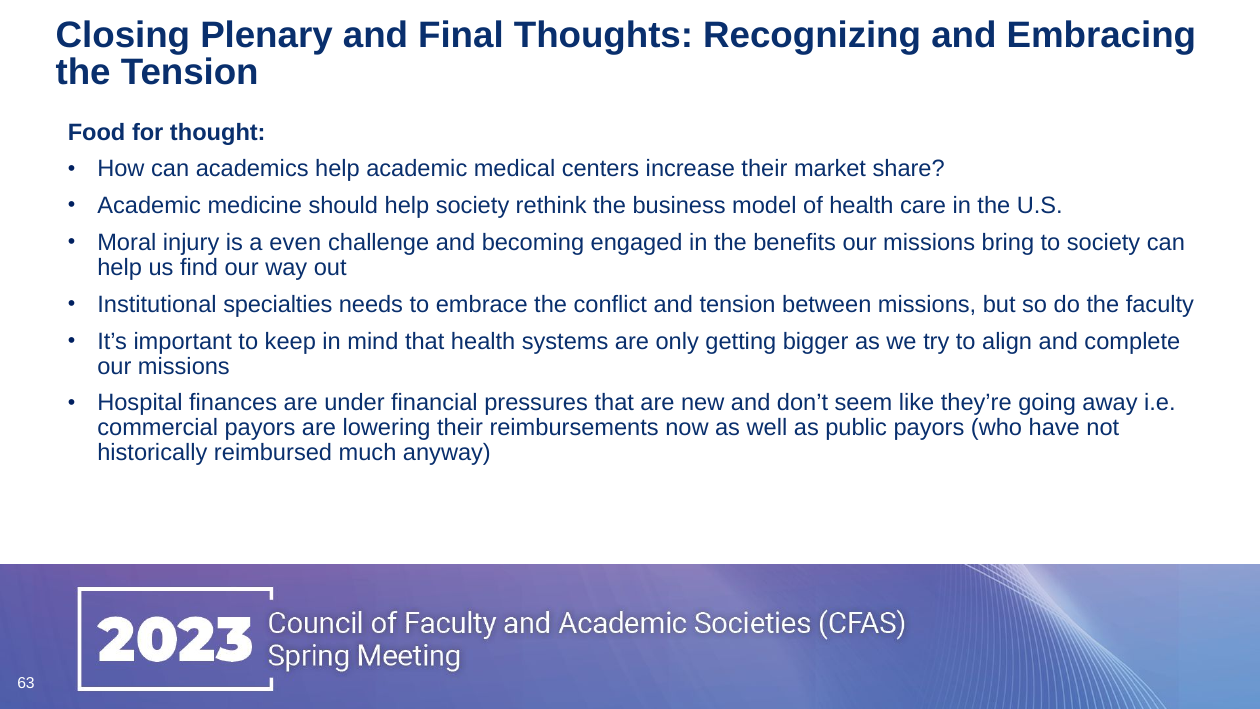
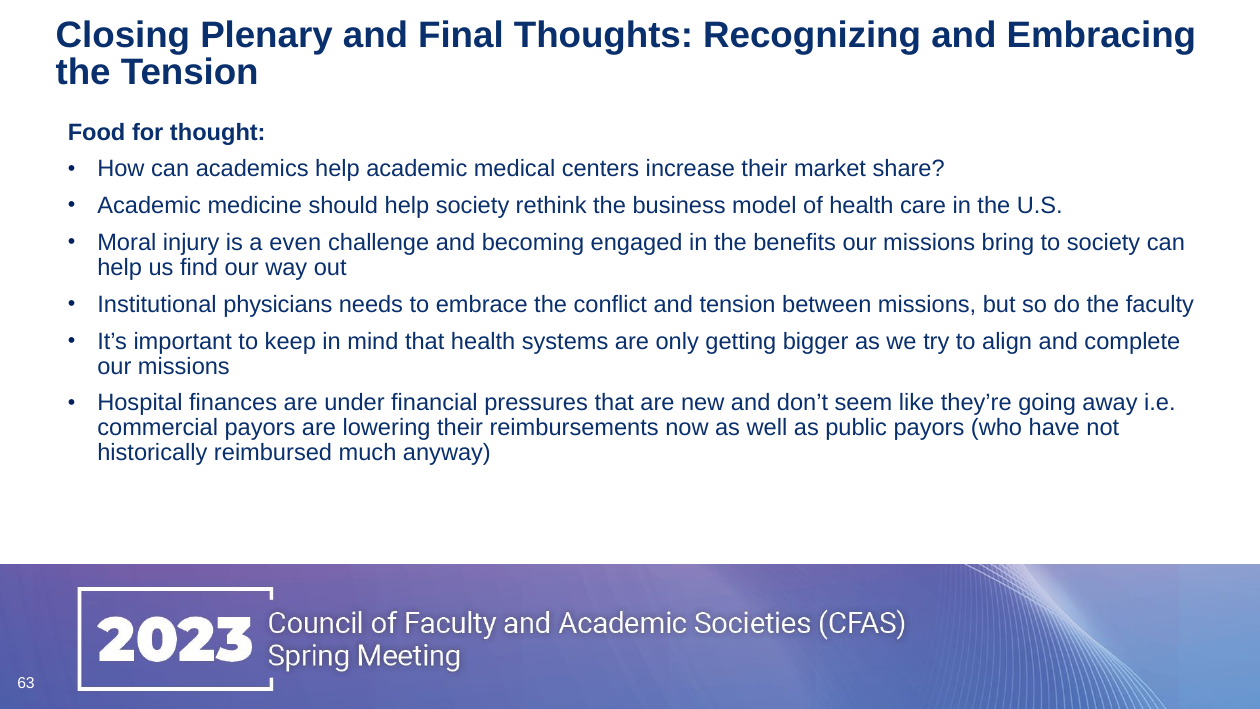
specialties: specialties -> physicians (278, 304)
